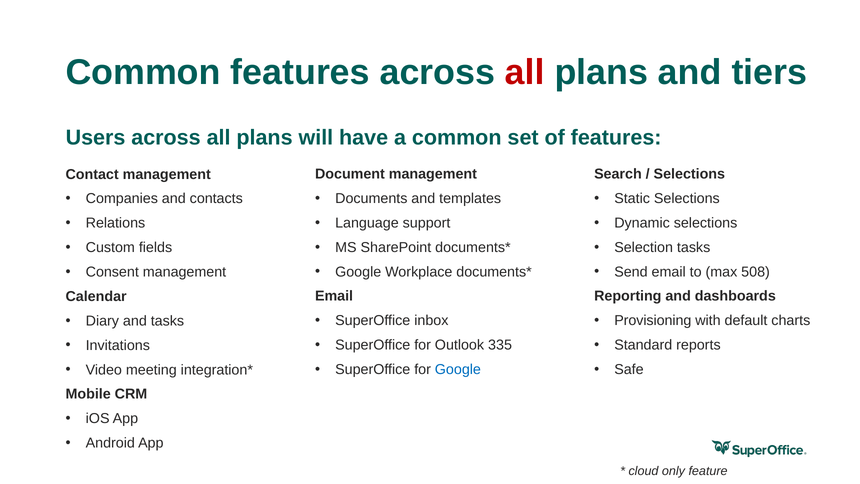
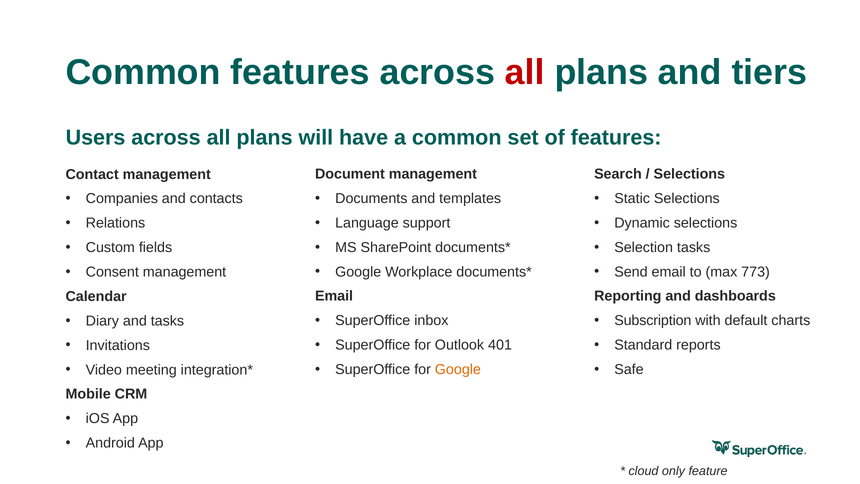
508: 508 -> 773 (756, 272)
Provisioning: Provisioning -> Subscription (653, 320)
335: 335 -> 401 (500, 345)
Google colour: blue -> orange (458, 369)
